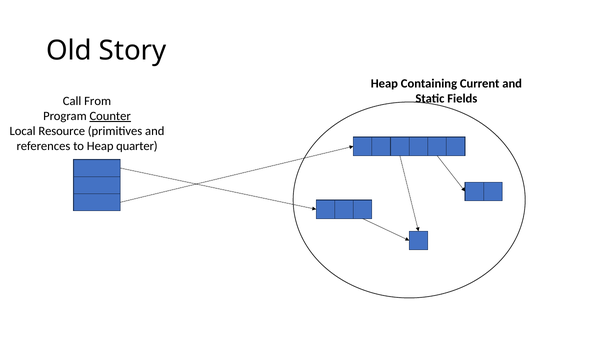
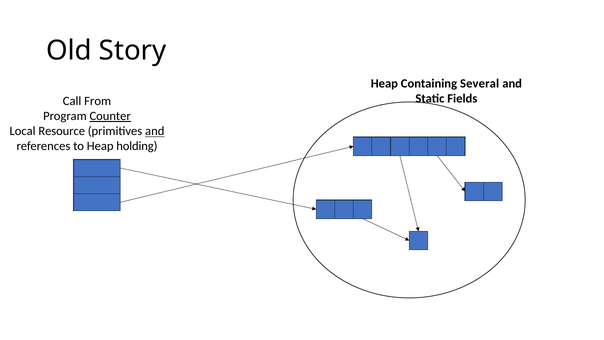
Current: Current -> Several (480, 83)
and underline: none -> present (155, 131)
quarter: quarter -> holding (137, 146)
